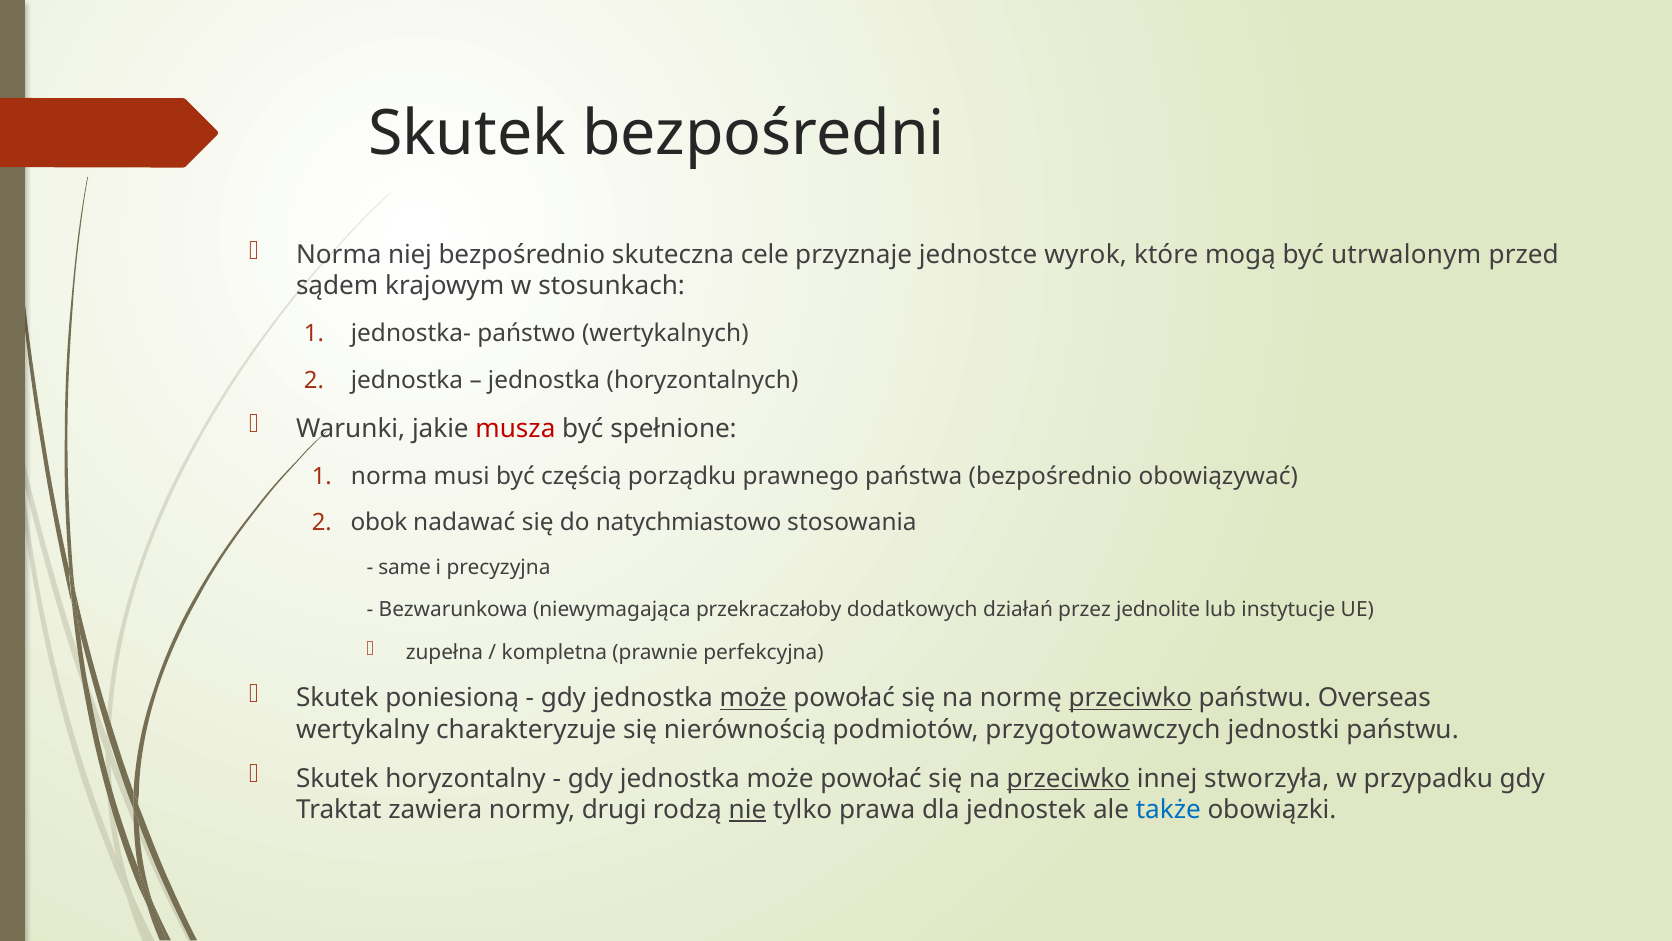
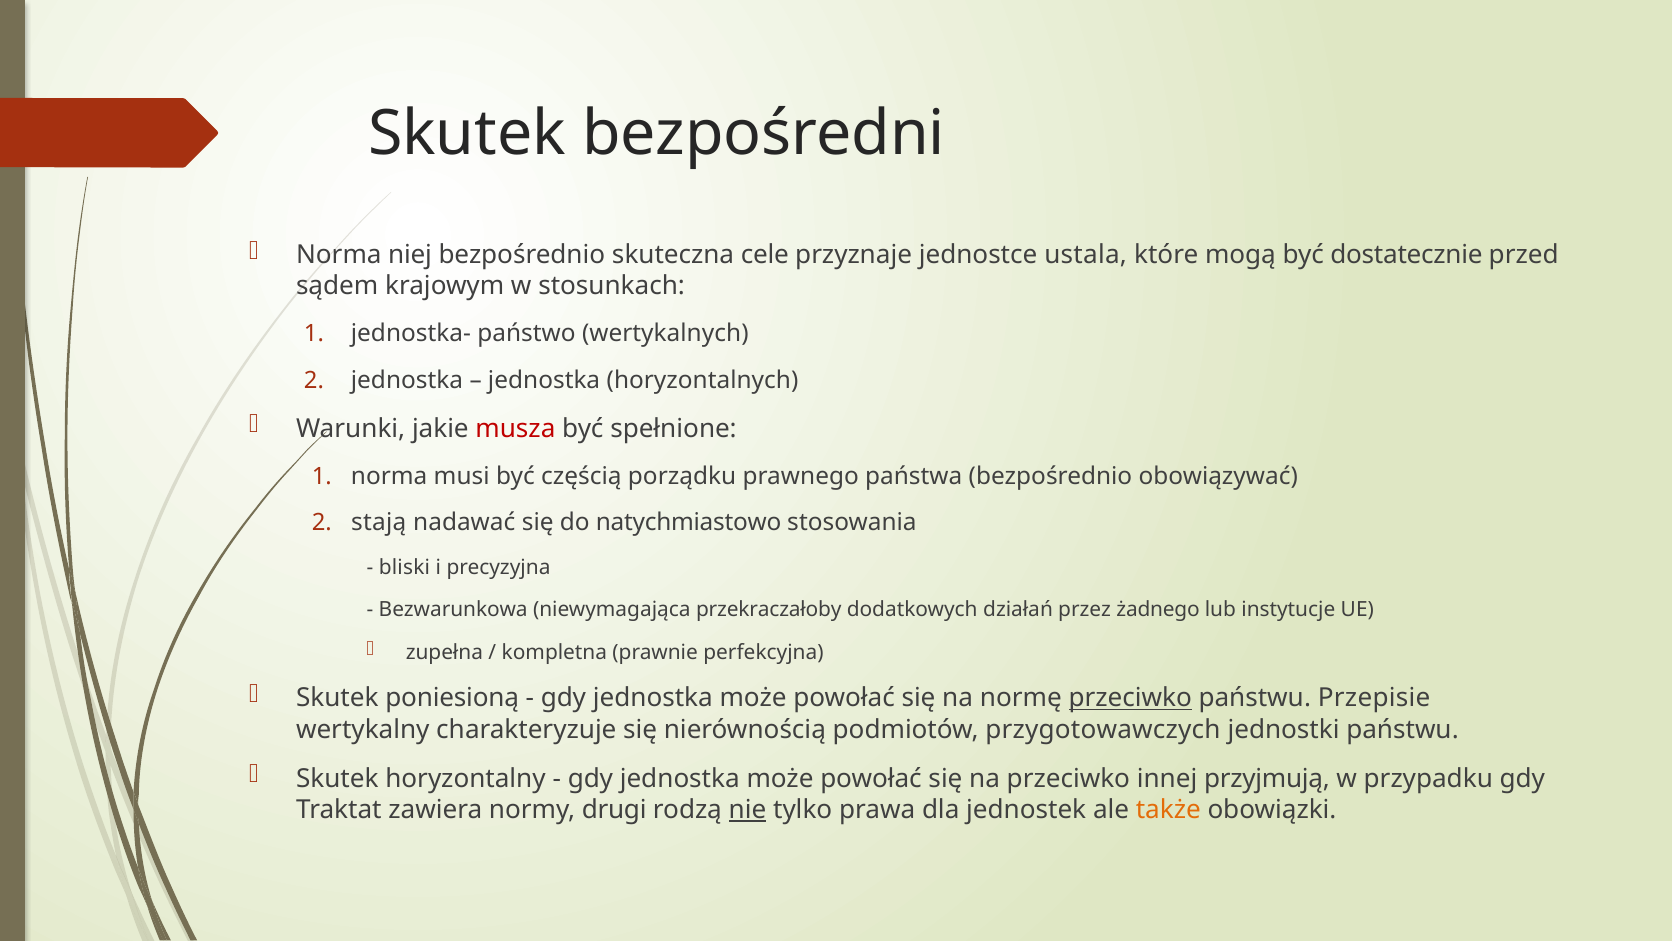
wyrok: wyrok -> ustala (1086, 255)
utrwalonym: utrwalonym -> dostatecznie (1406, 255)
obok: obok -> stają (379, 522)
same: same -> bliski (404, 567)
jednolite: jednolite -> żadnego (1158, 609)
może underline: present -> none (753, 698)
Overseas: Overseas -> Przepisie (1374, 698)
przeciwko underline: present -> none (1068, 778)
stworzyła: stworzyła -> przyjmują (1267, 778)
także colour: blue -> orange (1168, 809)
